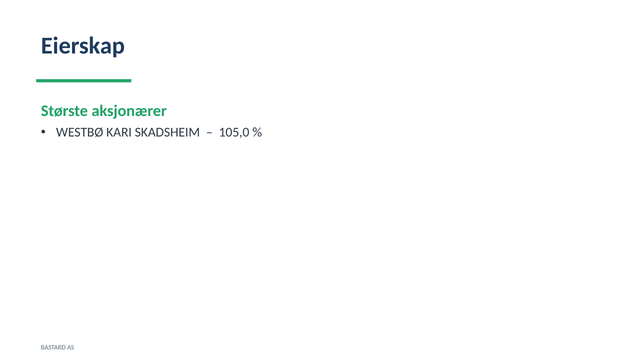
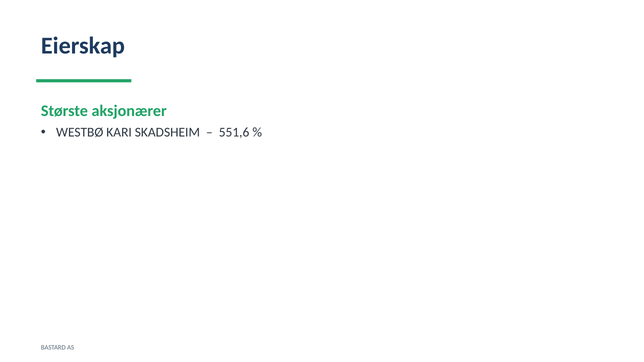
105,0: 105,0 -> 551,6 (234, 132)
